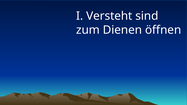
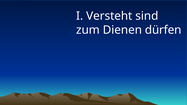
öffnen: öffnen -> dürfen (163, 30)
